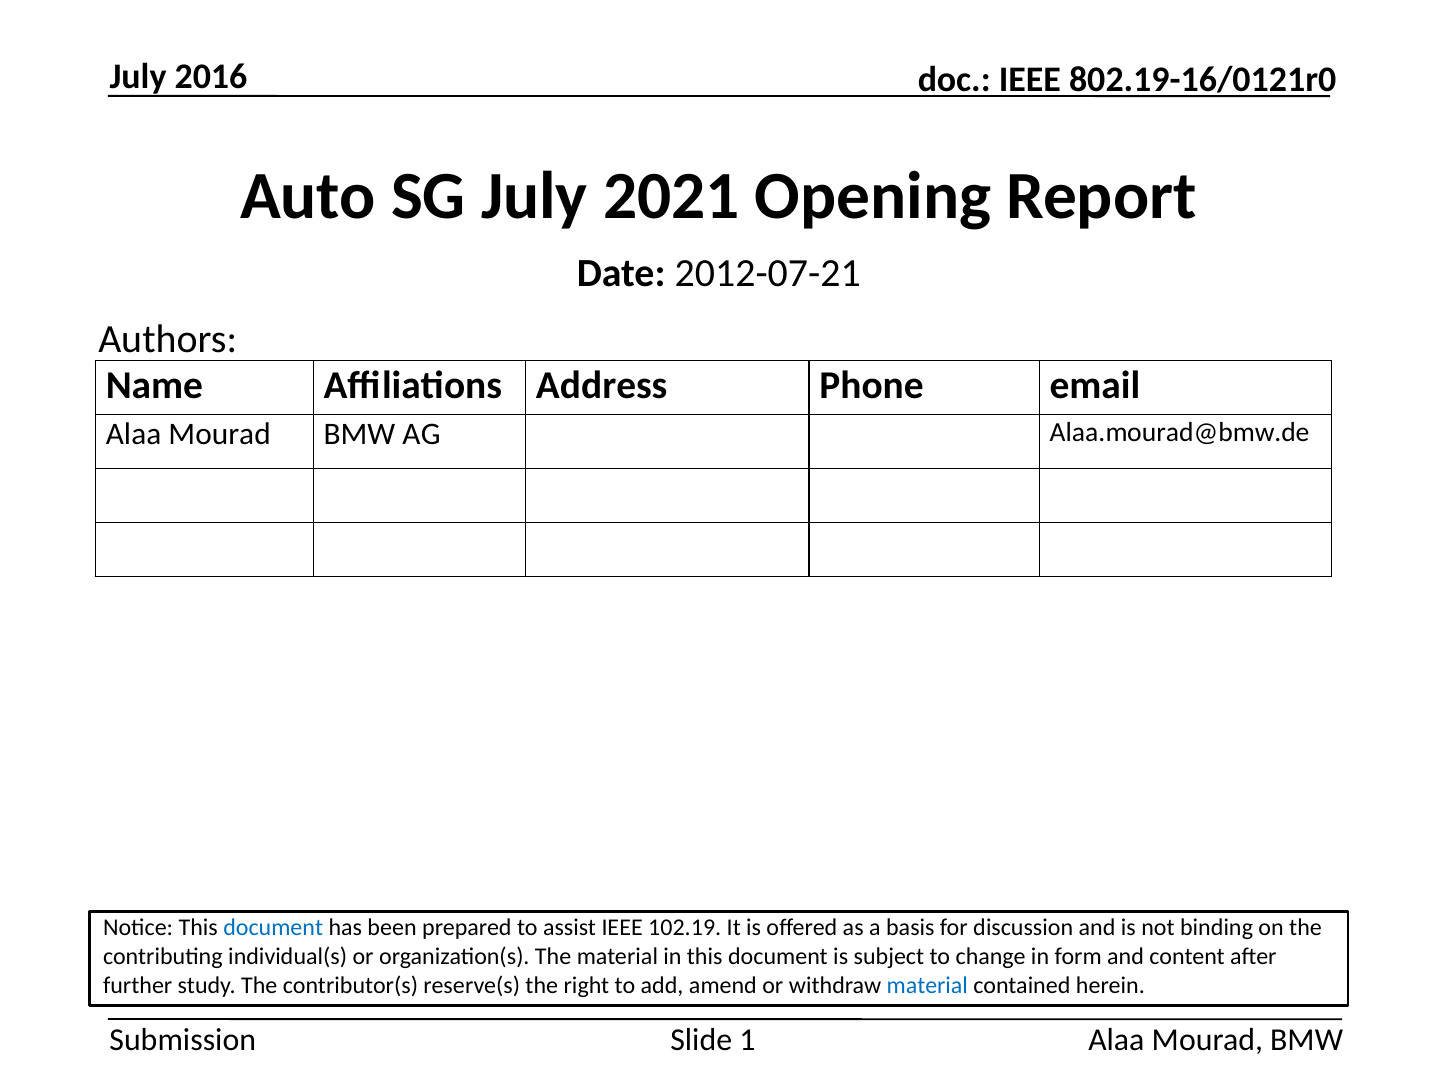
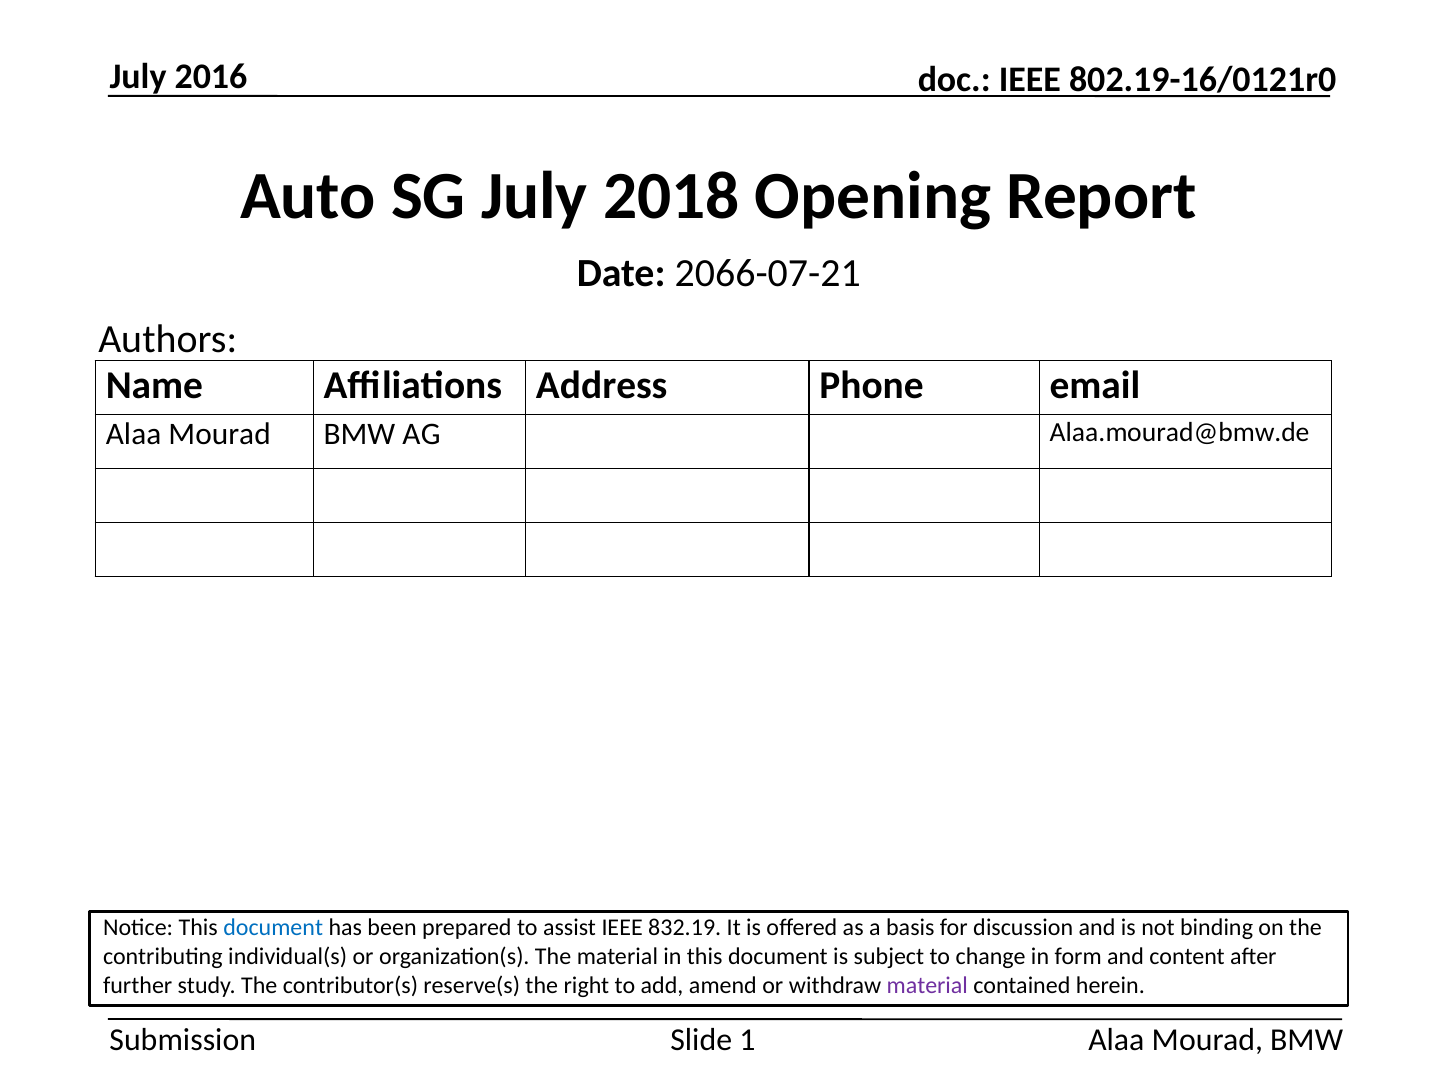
2021: 2021 -> 2018 (671, 196)
2012-07-21: 2012-07-21 -> 2066-07-21 (768, 273)
102.19: 102.19 -> 832.19 (685, 928)
material colour: blue -> purple (927, 985)
